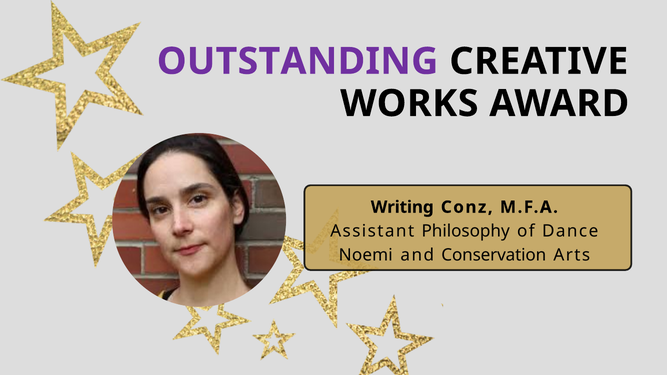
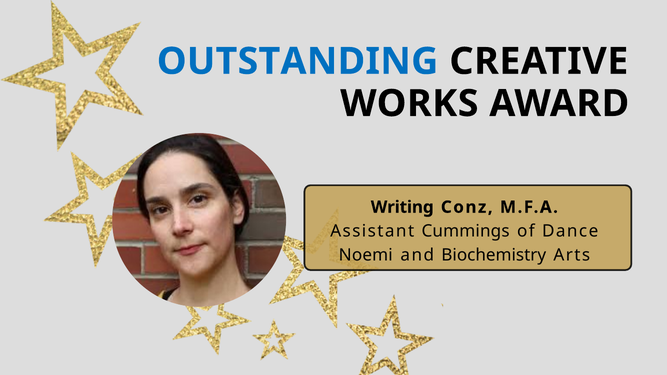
OUTSTANDING colour: purple -> blue (298, 61)
Philosophy: Philosophy -> Cummings (466, 231)
Conservation: Conservation -> Biochemistry (494, 255)
